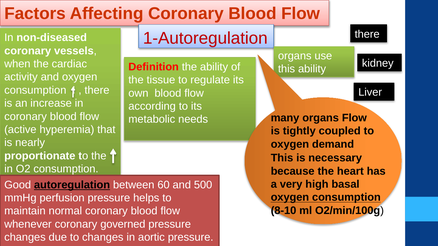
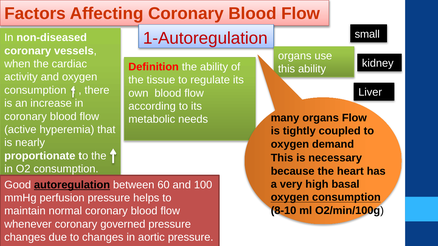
there: there -> small (367, 34)
500: 500 -> 100 (203, 185)
